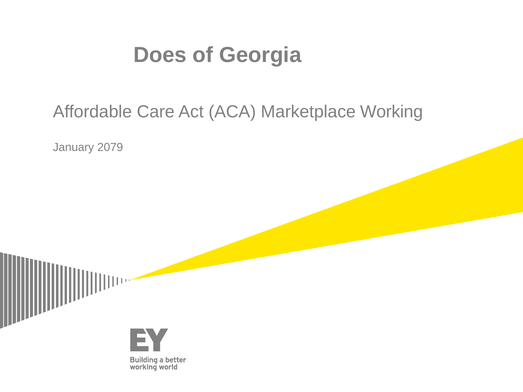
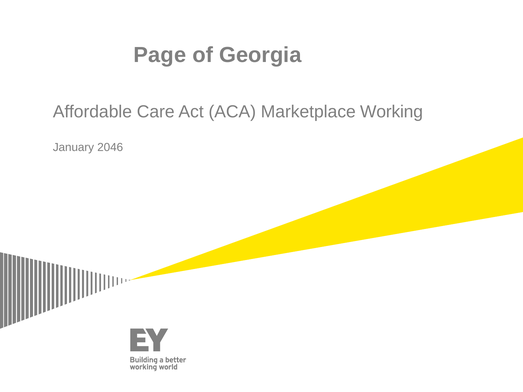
Does: Does -> Page (160, 55)
2079: 2079 -> 2046 (110, 148)
